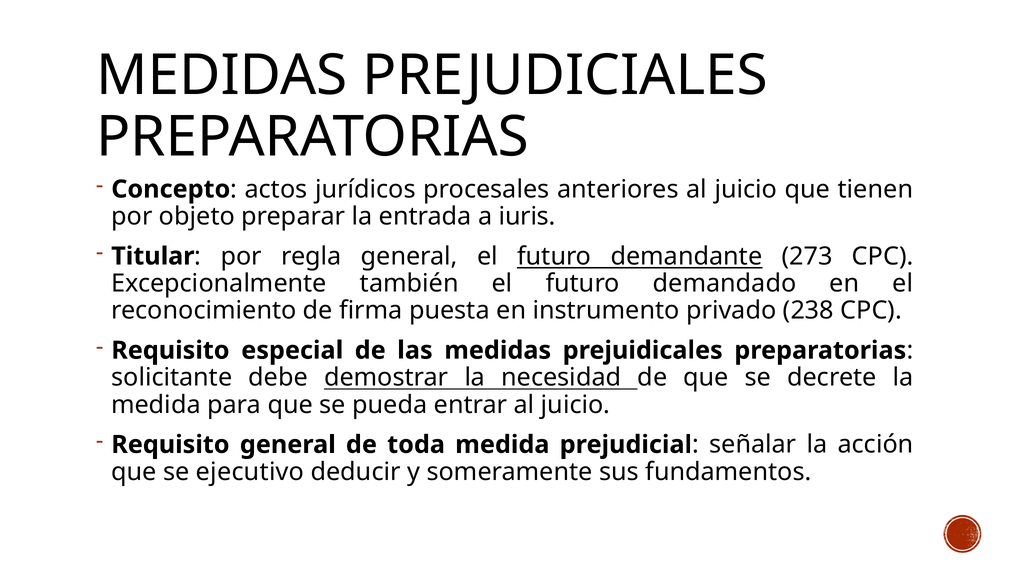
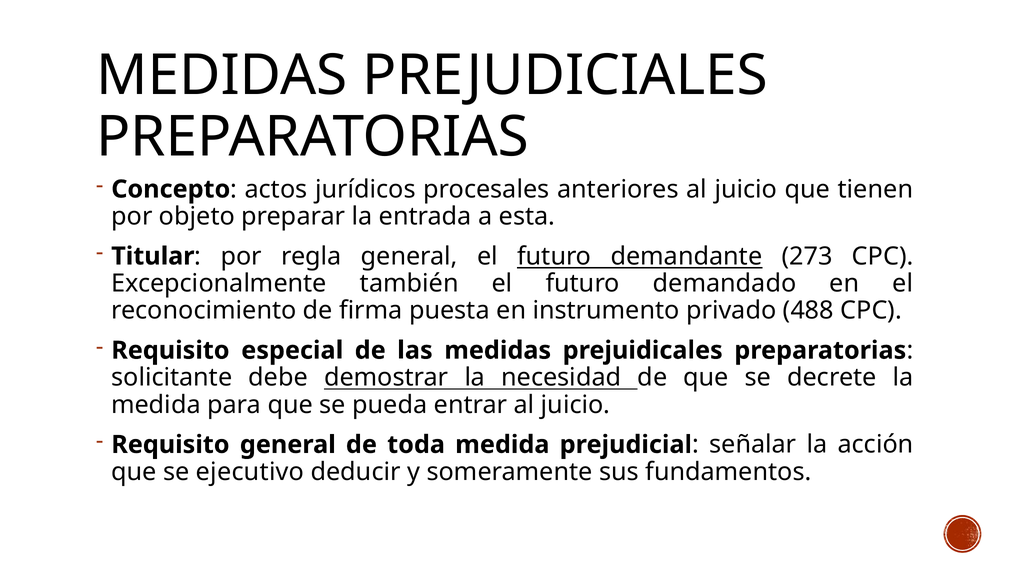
iuris: iuris -> esta (527, 217)
238: 238 -> 488 (808, 311)
